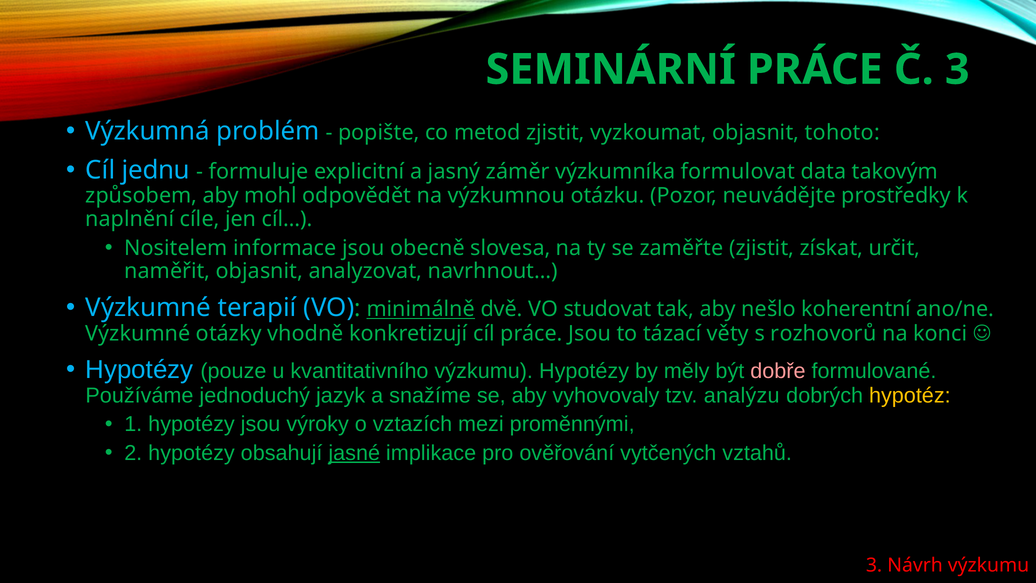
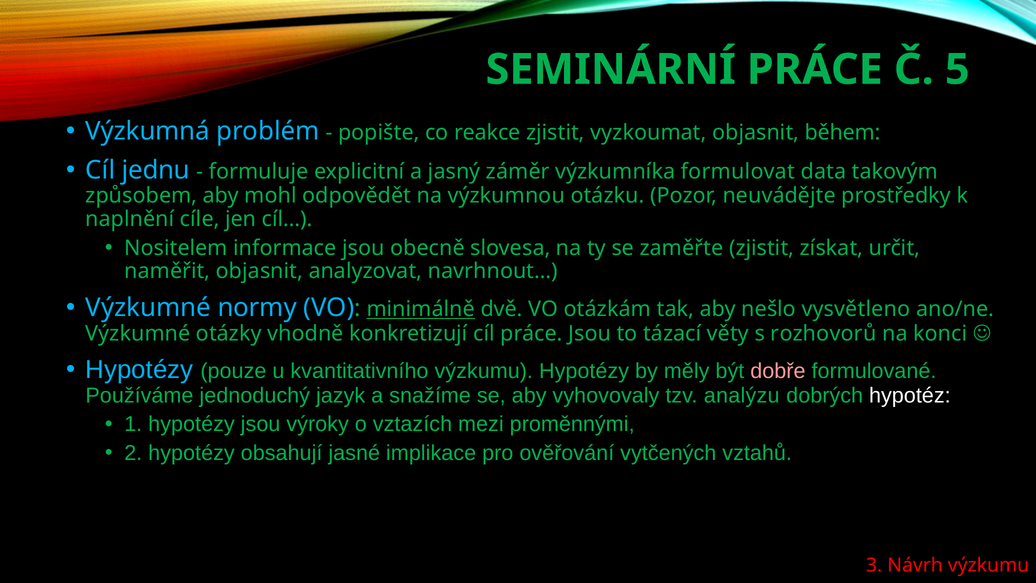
Č 3: 3 -> 5 (957, 70)
metod: metod -> reakce (487, 133)
tohoto: tohoto -> během (843, 133)
terapií: terapií -> normy (257, 308)
studovat: studovat -> otázkám (607, 309)
koherentní: koherentní -> vysvětleno (856, 309)
hypotéz colour: yellow -> white (910, 395)
jasné underline: present -> none (354, 453)
